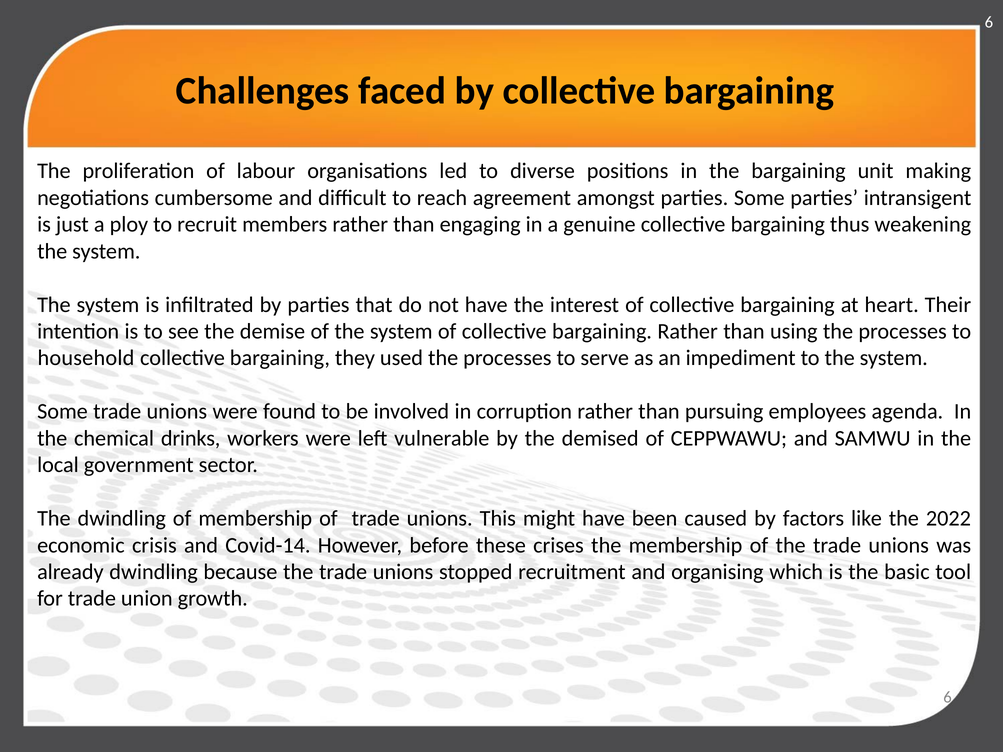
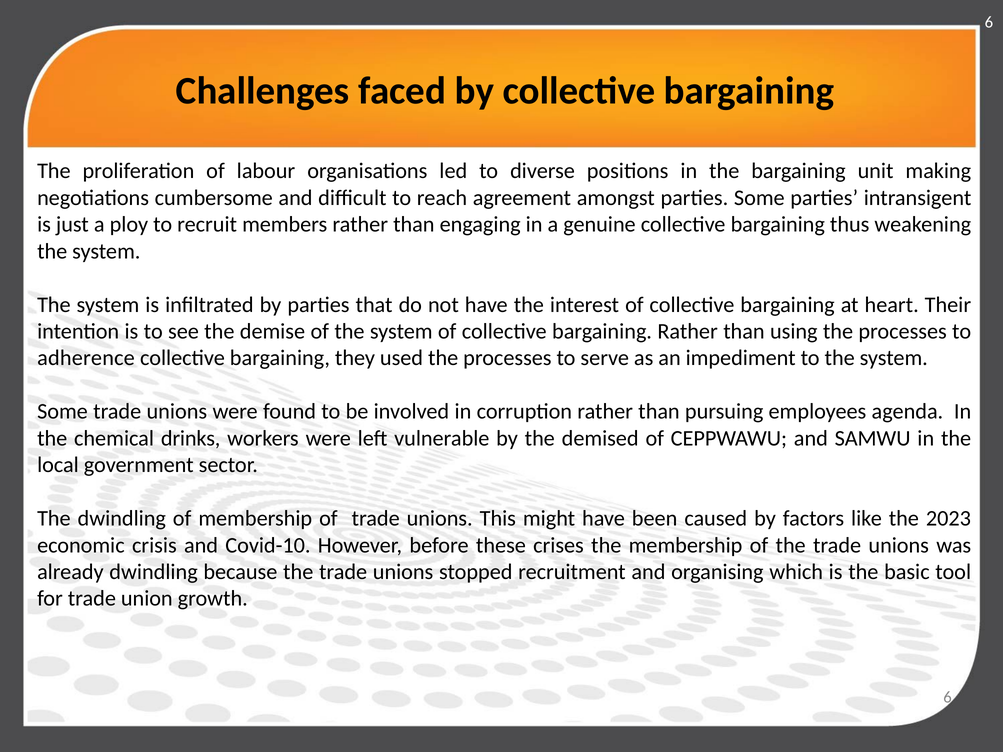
household: household -> adherence (86, 358)
2022: 2022 -> 2023 (948, 519)
Covid-14: Covid-14 -> Covid-10 (268, 545)
